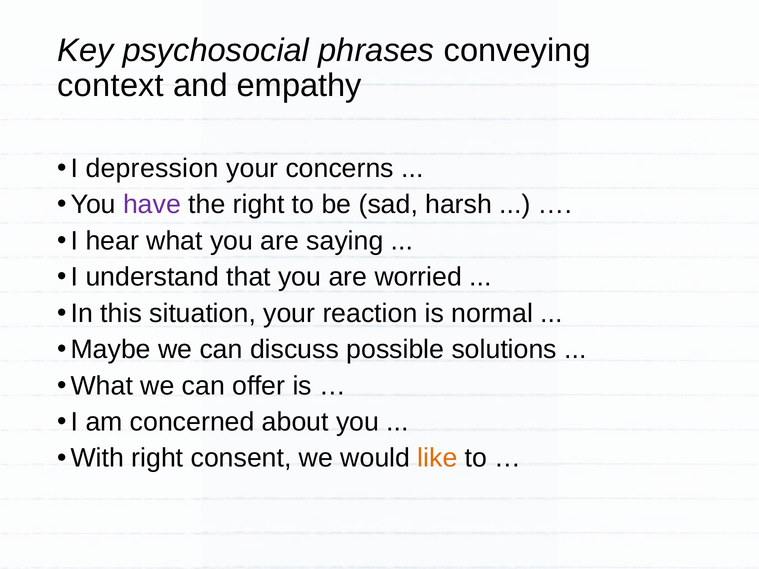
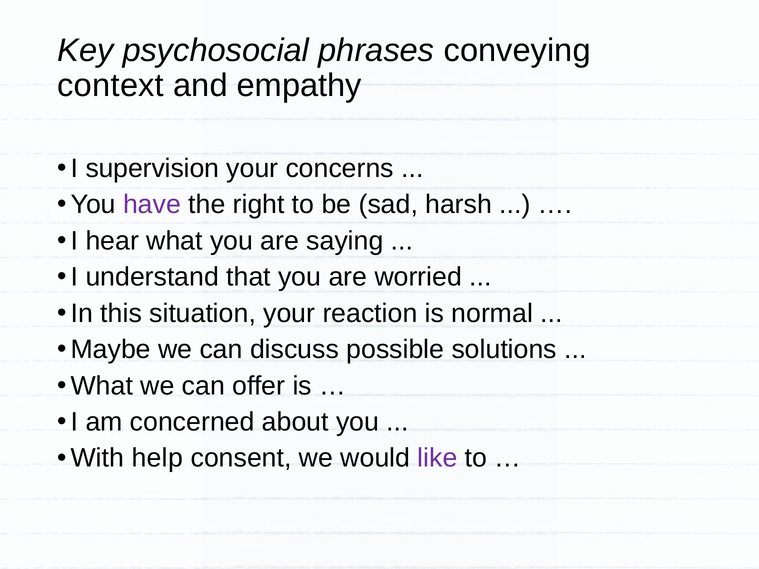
depression: depression -> supervision (152, 168)
With right: right -> help (157, 458)
like colour: orange -> purple (437, 458)
